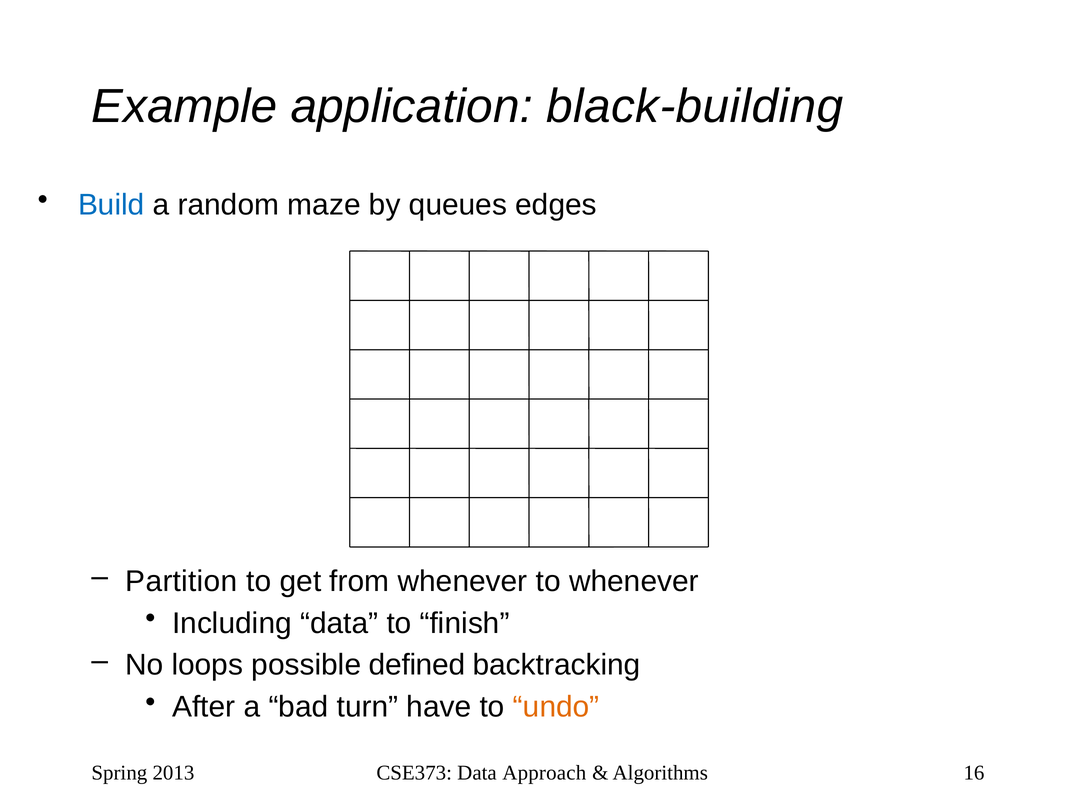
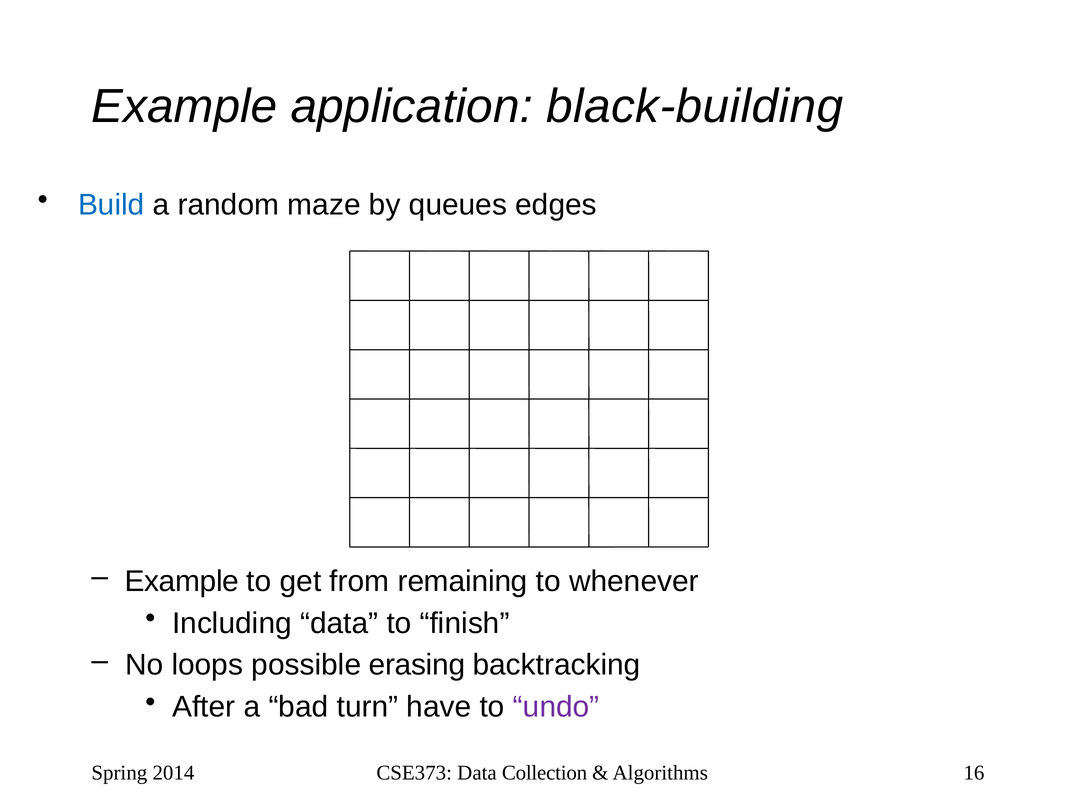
Partition: Partition -> Example (182, 581)
from whenever: whenever -> remaining (463, 581)
defined: defined -> erasing (417, 665)
undo colour: orange -> purple (556, 707)
2013: 2013 -> 2014 (173, 773)
Approach: Approach -> Collection (545, 773)
